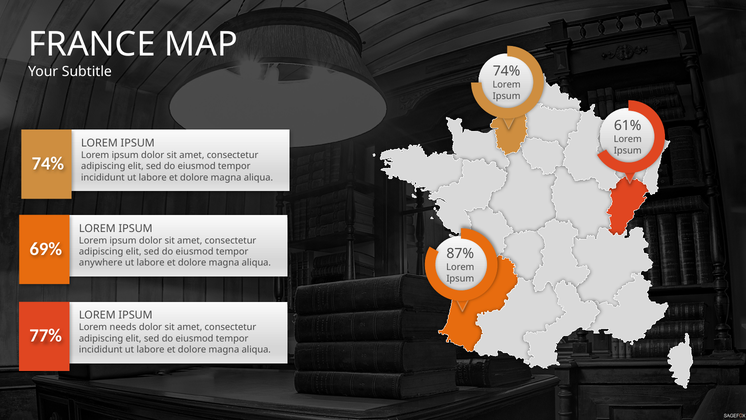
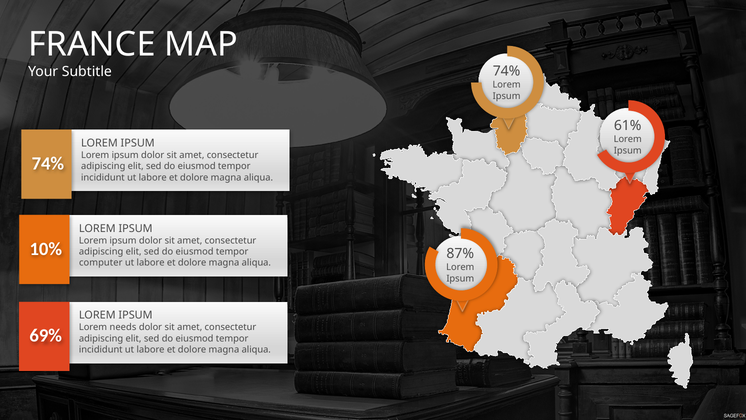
69%: 69% -> 10% (46, 249)
anywhere: anywhere -> computer (101, 263)
77%: 77% -> 69% (46, 335)
